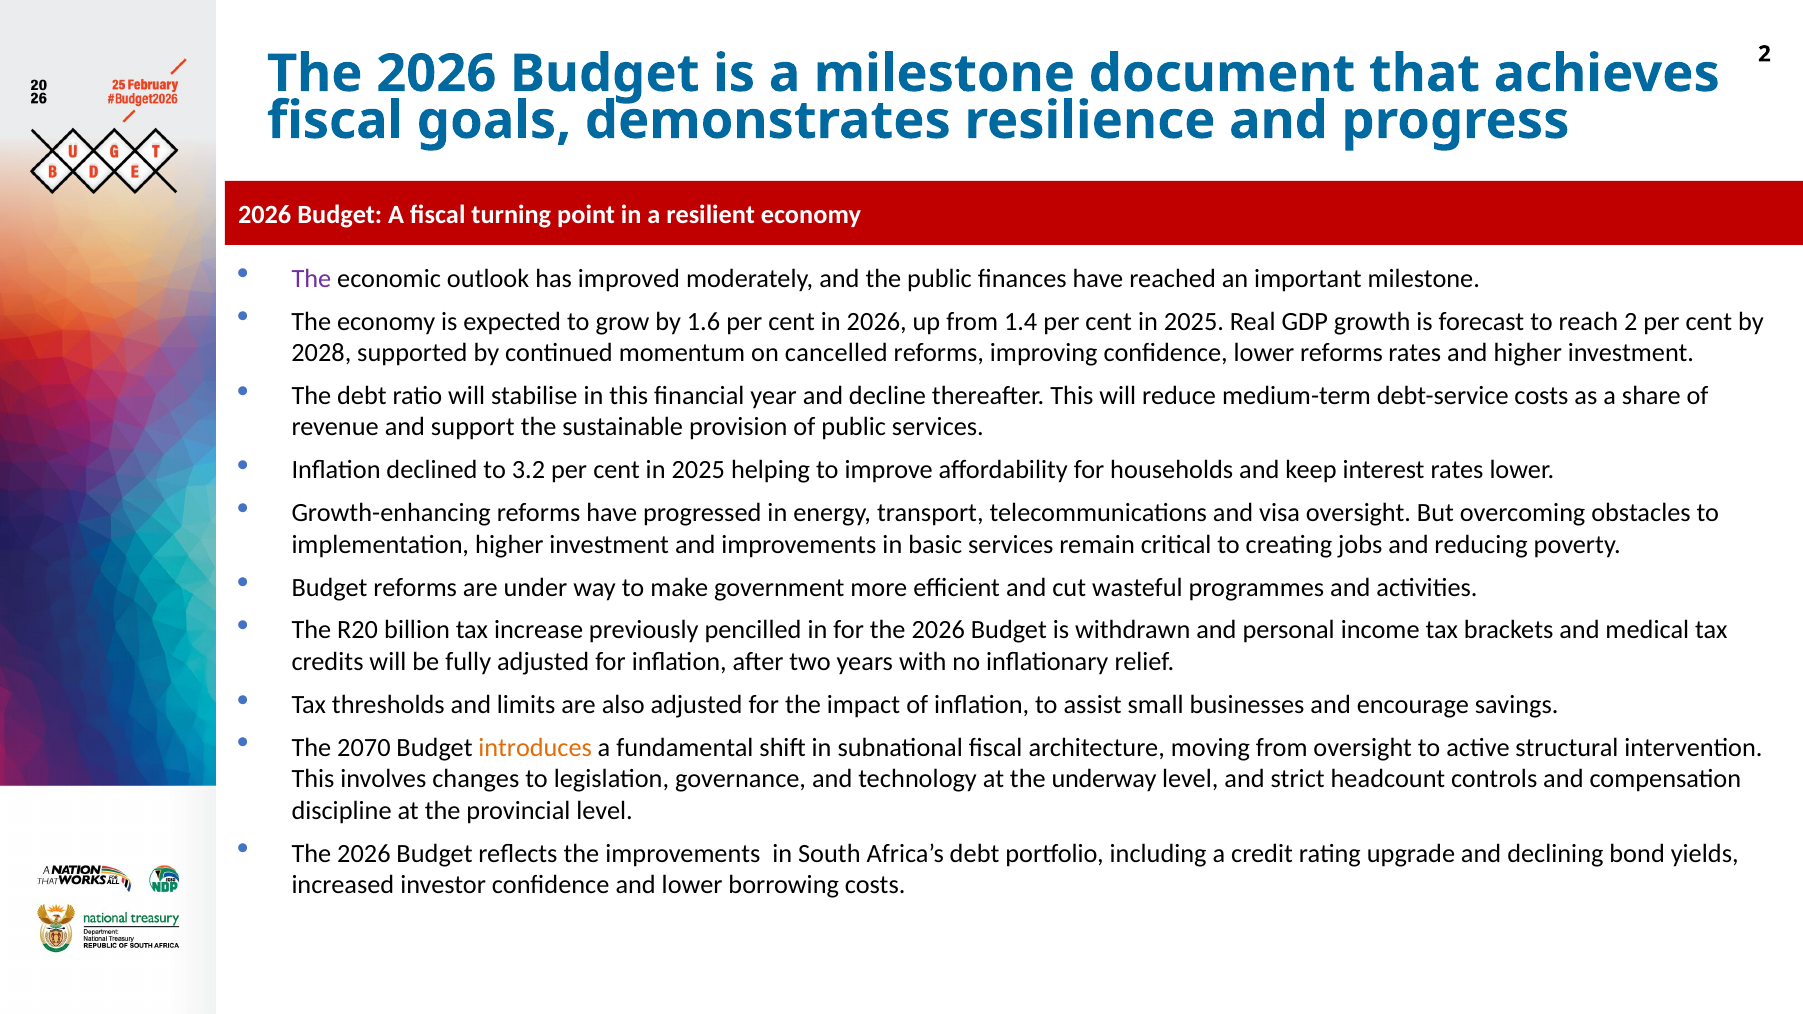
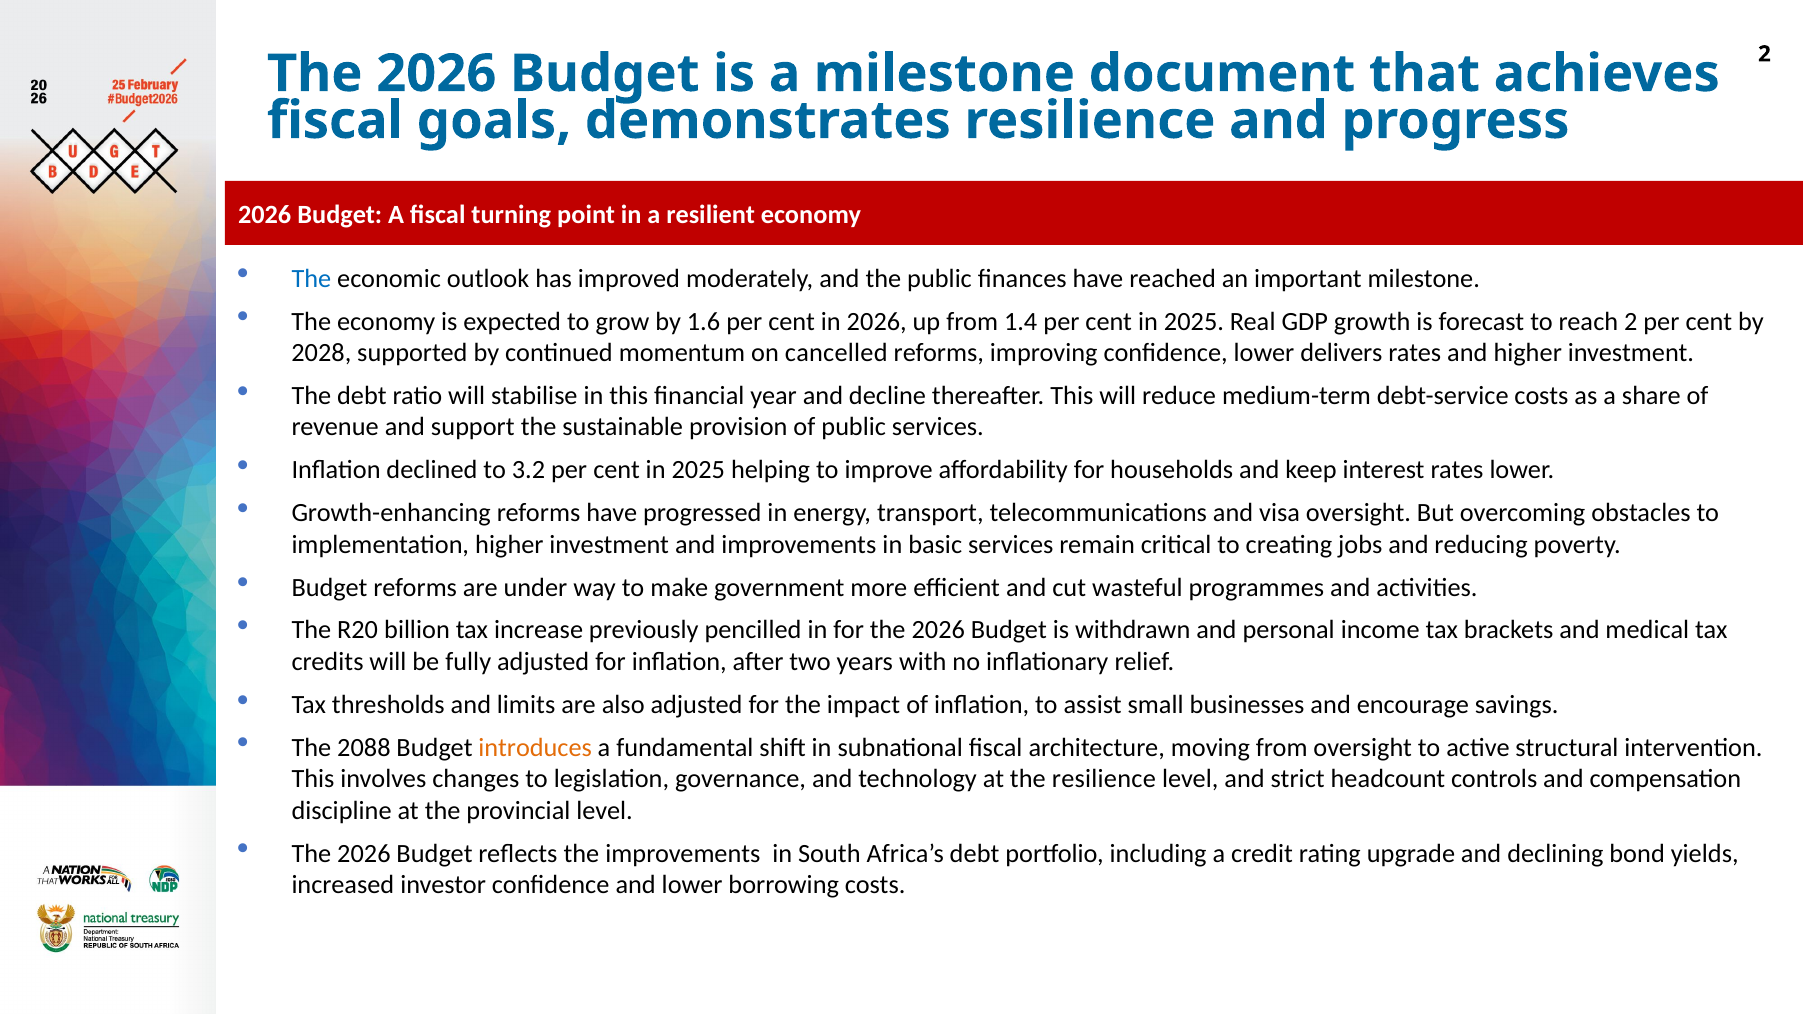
The colour: purple -> blue (311, 279)
lower reforms: reforms -> delivers (1341, 353)
2070: 2070 -> 2088 (364, 748)
the underway: underway -> resilience (1104, 779)
